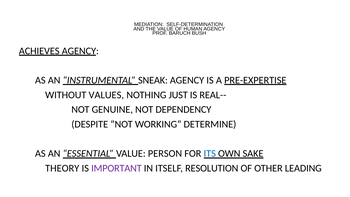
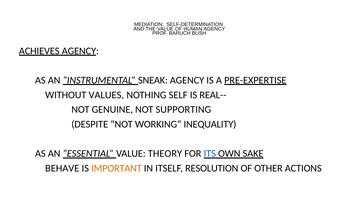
JUST: JUST -> SELF (178, 95)
DEPENDENCY: DEPENDENCY -> SUPPORTING (183, 109)
DETERMINE: DETERMINE -> INEQUALITY (210, 124)
PERSON: PERSON -> THEORY (165, 153)
THEORY: THEORY -> BEHAVE (62, 168)
IMPORTANT colour: purple -> orange (116, 168)
LEADING: LEADING -> ACTIONS (303, 168)
